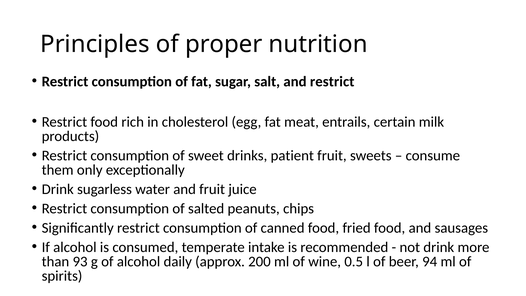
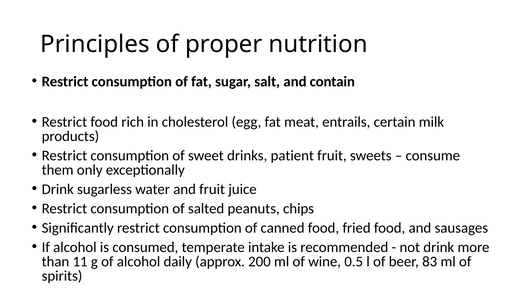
and restrict: restrict -> contain (332, 82)
93: 93 -> 11 (80, 262)
94: 94 -> 83 (430, 262)
